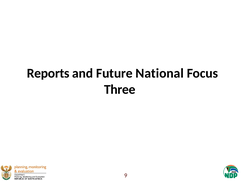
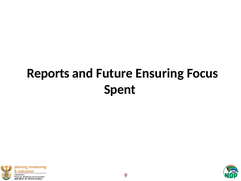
National: National -> Ensuring (160, 73)
Three: Three -> Spent (120, 89)
